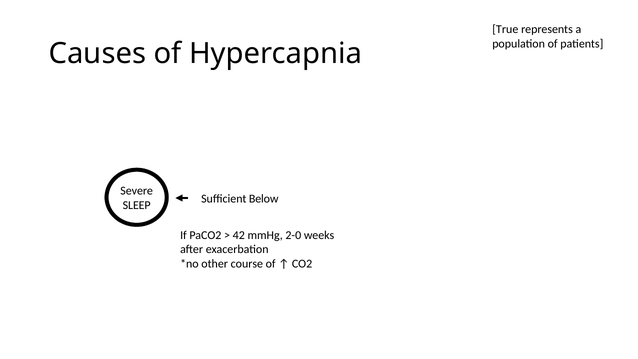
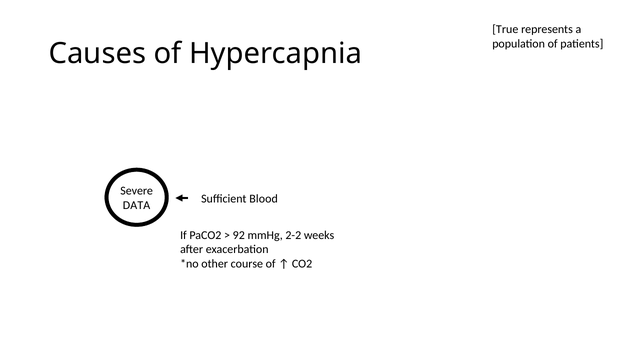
Below: Below -> Blood (264, 199)
SLEEP: SLEEP -> DATA (137, 205)
42: 42 -> 92 (239, 235)
2-0: 2-0 -> 2-2 (293, 235)
